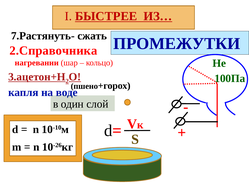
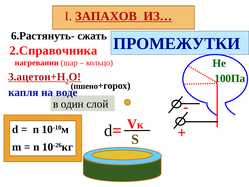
БЫСТРЕЕ: БЫСТРЕЕ -> ЗАПАХОВ (106, 16)
7.Растянуть-: 7.Растянуть- -> 6.Растянуть- (43, 36)
